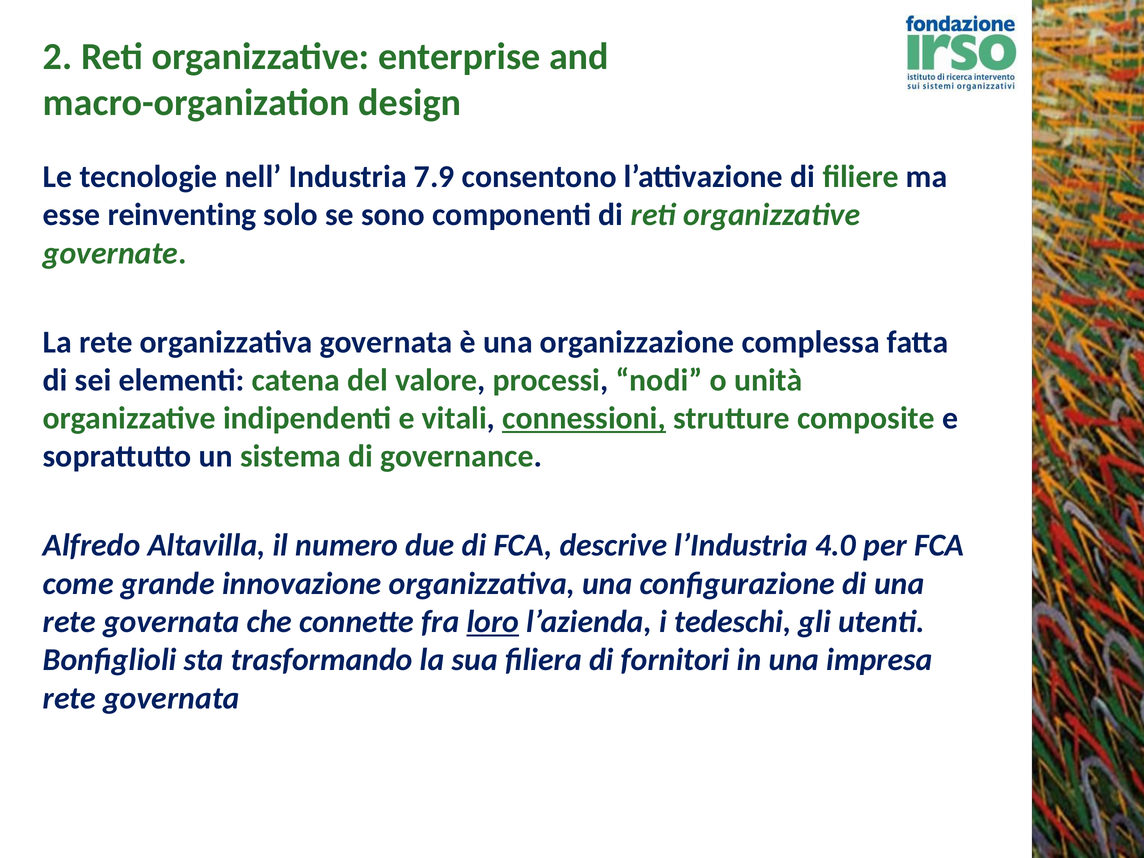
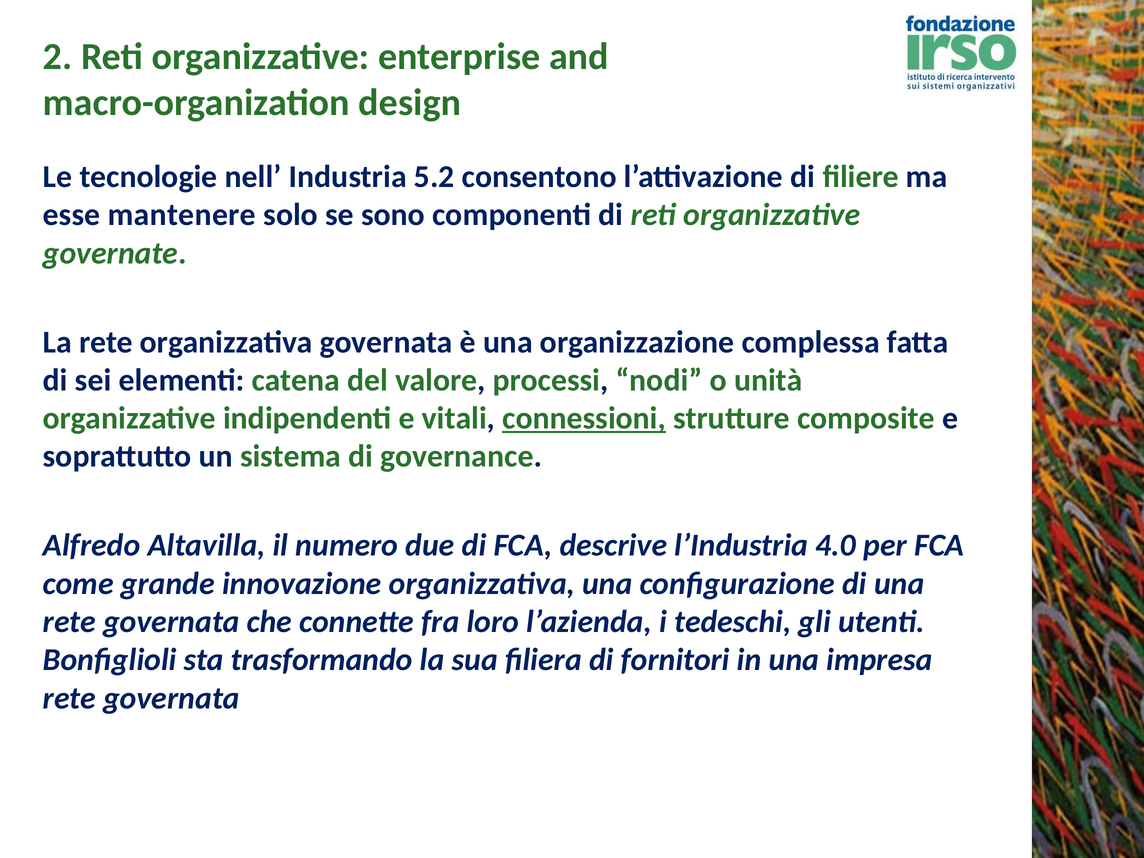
7.9: 7.9 -> 5.2 (434, 177)
reinventing: reinventing -> mantenere (182, 215)
loro underline: present -> none (493, 622)
